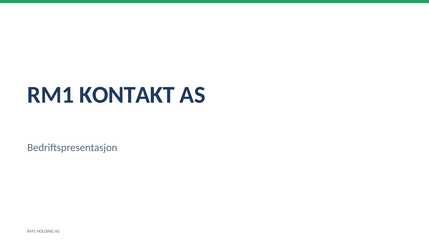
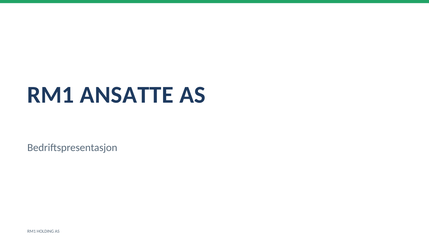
KONTAKT: KONTAKT -> ANSATTE (127, 95)
